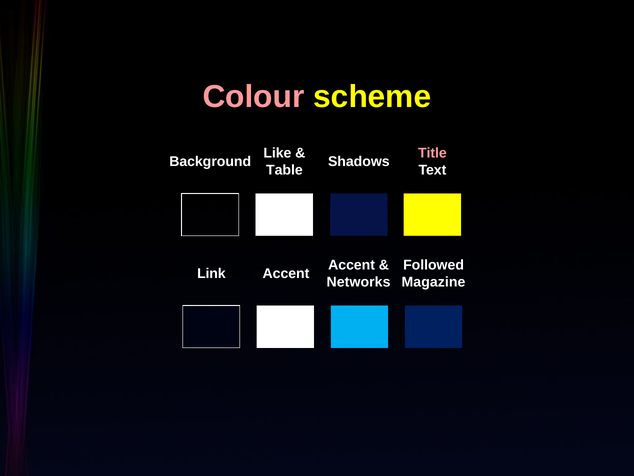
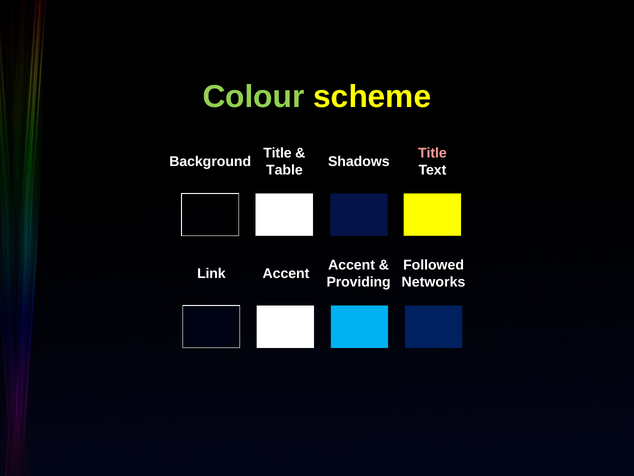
Colour colour: pink -> light green (253, 97)
Like: Like -> Title (277, 153)
Magazine: Magazine -> Networks (433, 282)
Networks: Networks -> Providing (359, 282)
